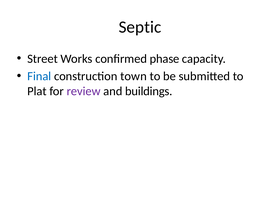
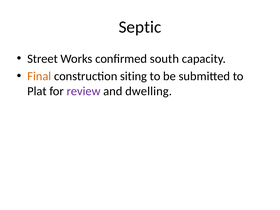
phase: phase -> south (164, 59)
Final colour: blue -> orange (39, 76)
town: town -> siting (134, 76)
buildings: buildings -> dwelling (149, 91)
